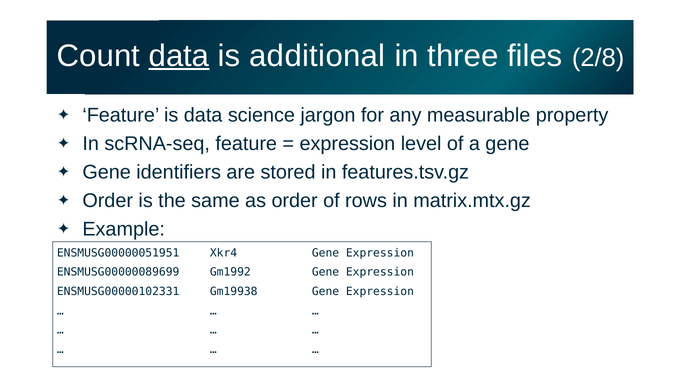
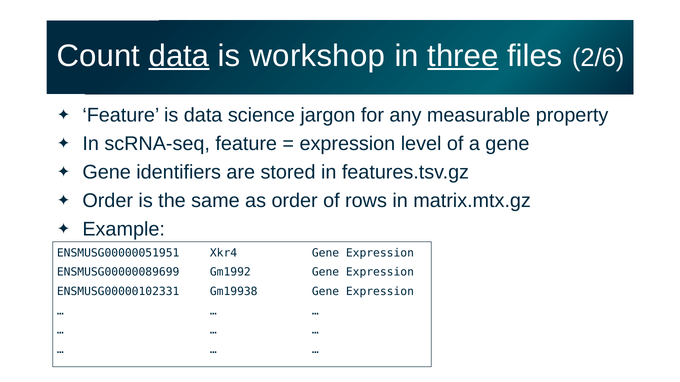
additional: additional -> workshop (317, 56)
three underline: none -> present (463, 56)
2/8: 2/8 -> 2/6 (598, 58)
